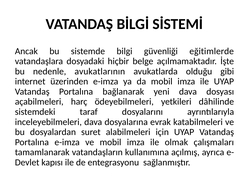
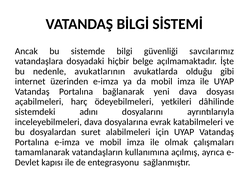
eğitimlerde: eğitimlerde -> savcılarımız (212, 51)
taraf: taraf -> adını (89, 112)
